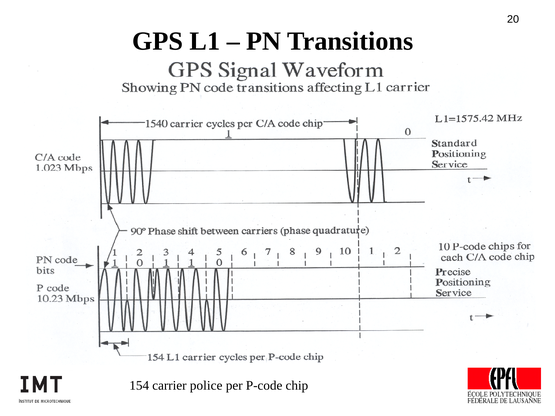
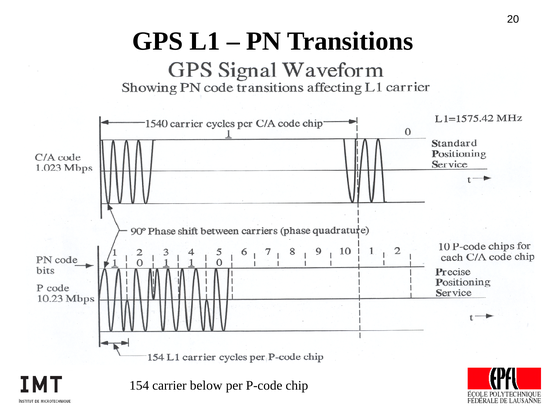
police: police -> below (206, 386)
